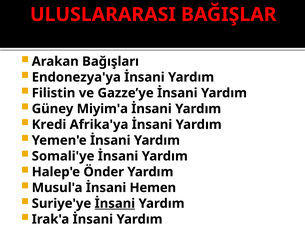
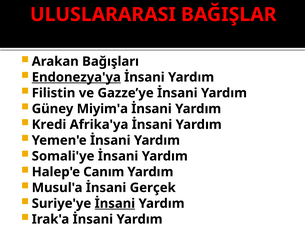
Endonezya'ya underline: none -> present (76, 77)
Önder: Önder -> Canım (104, 172)
Hemen: Hemen -> Gerçek (153, 188)
